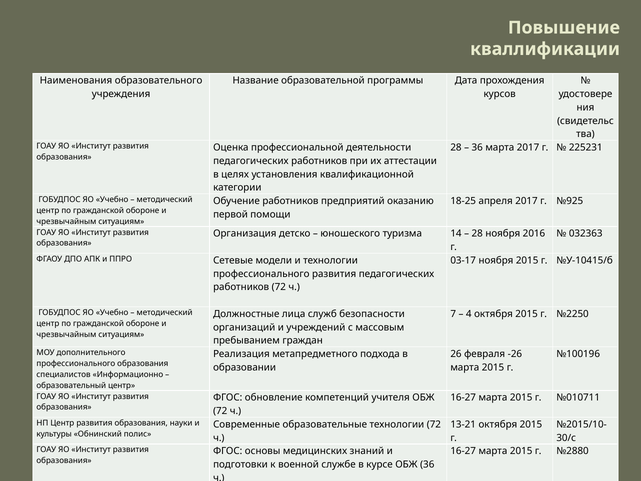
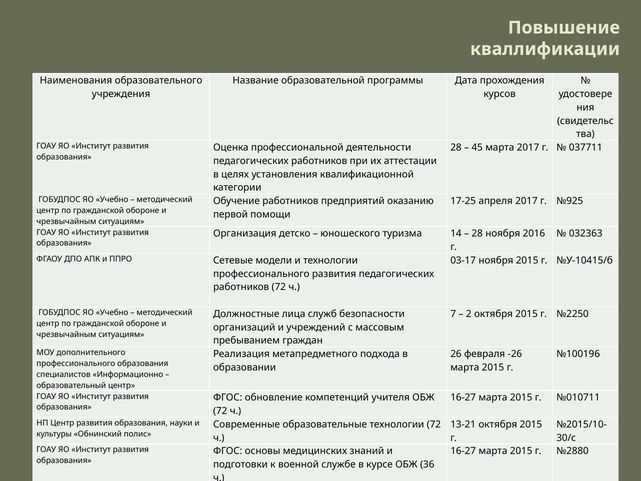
36: 36 -> 45 (477, 147)
225231: 225231 -> 037711 (586, 147)
18-25: 18-25 -> 17-25 (463, 201)
4: 4 -> 2 (469, 314)
